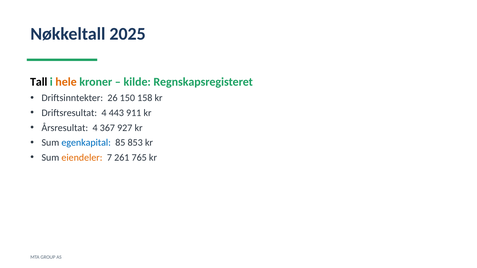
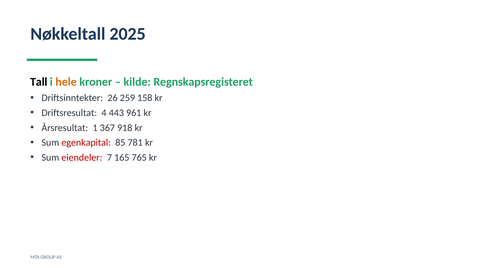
150: 150 -> 259 (127, 98)
911: 911 -> 961 (134, 113)
Årsresultat 4: 4 -> 1 (95, 128)
927: 927 -> 918 (125, 128)
egenkapital colour: blue -> red (86, 143)
853: 853 -> 781 (135, 143)
eiendeler colour: orange -> red (82, 158)
261: 261 -> 165 (122, 158)
